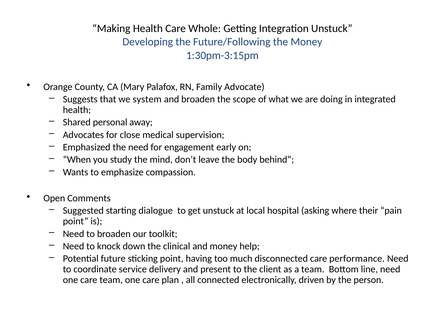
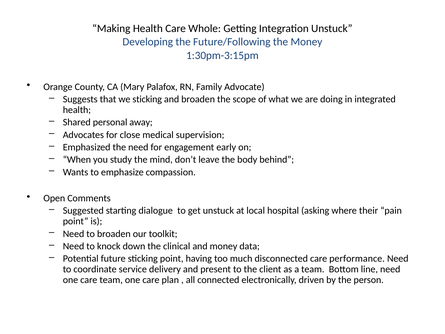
we system: system -> sticking (147, 99)
help: help -> data (250, 246)
